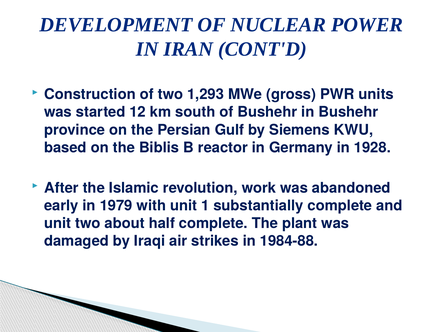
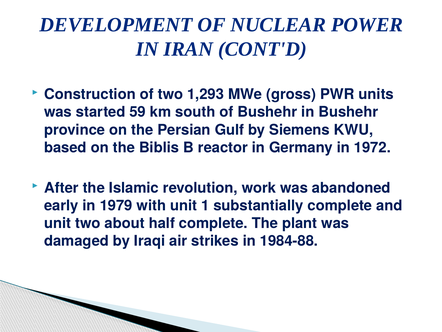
12: 12 -> 59 (138, 112)
1928: 1928 -> 1972 (372, 147)
